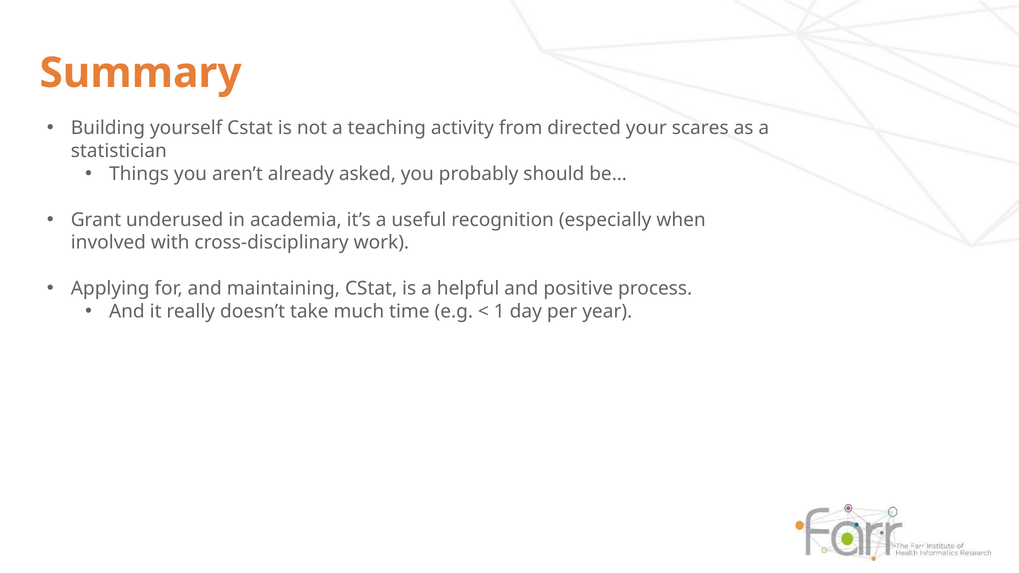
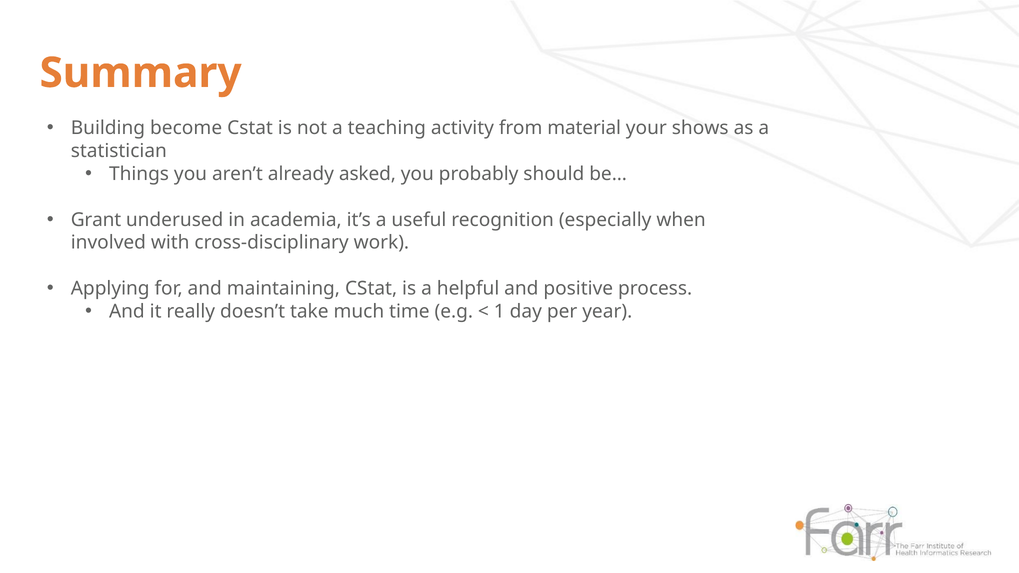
yourself: yourself -> become (186, 128)
directed: directed -> material (584, 128)
scares: scares -> shows (700, 128)
